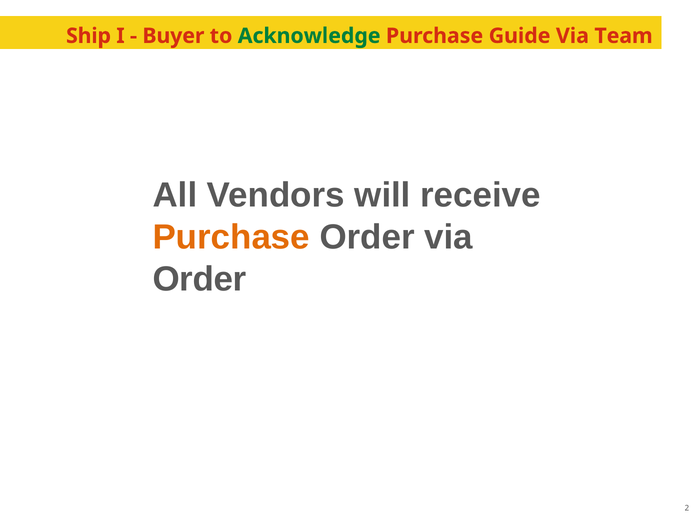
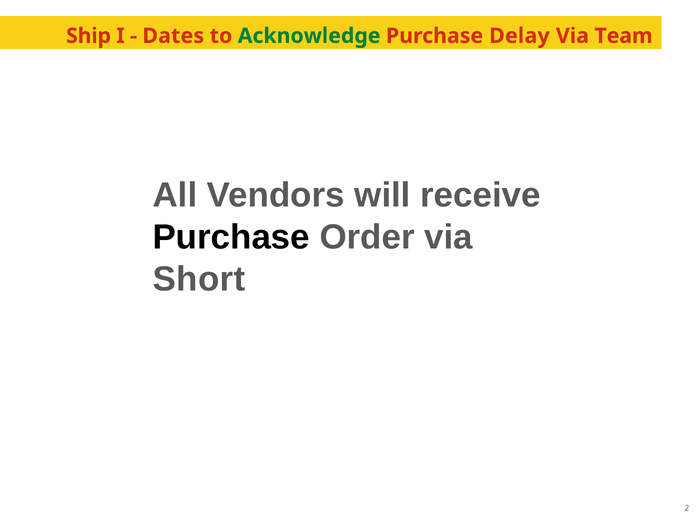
Buyer: Buyer -> Dates (173, 36)
Guide: Guide -> Delay (519, 36)
Purchase colour: orange -> black (231, 237)
Order: Order -> Short (199, 279)
